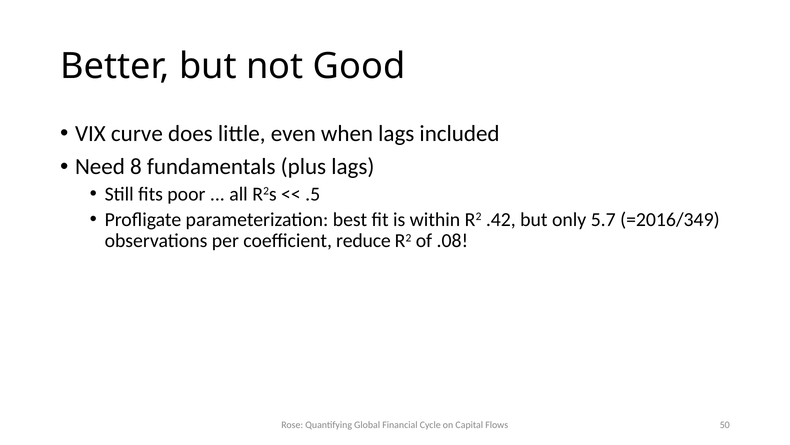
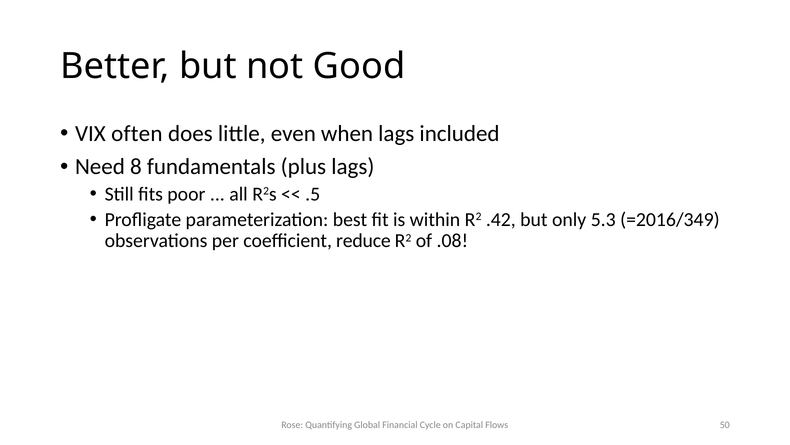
curve: curve -> often (137, 134)
5.7: 5.7 -> 5.3 (603, 219)
